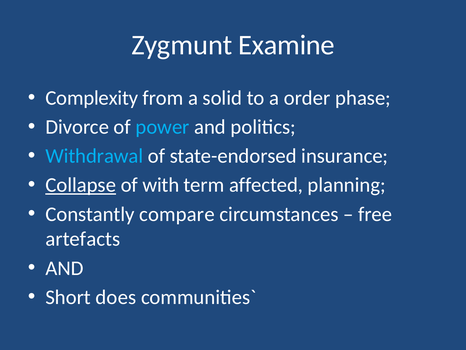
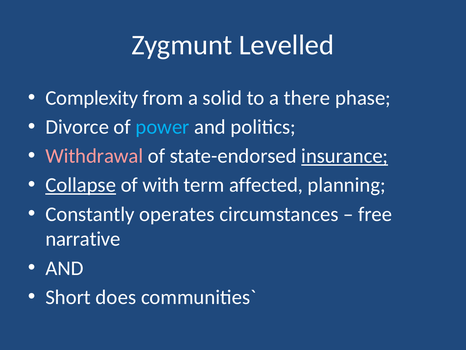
Examine: Examine -> Levelled (286, 45)
order: order -> there (307, 98)
Withdrawal colour: light blue -> pink (94, 156)
insurance underline: none -> present (345, 156)
compare: compare -> operates (177, 214)
artefacts: artefacts -> narrative (83, 239)
